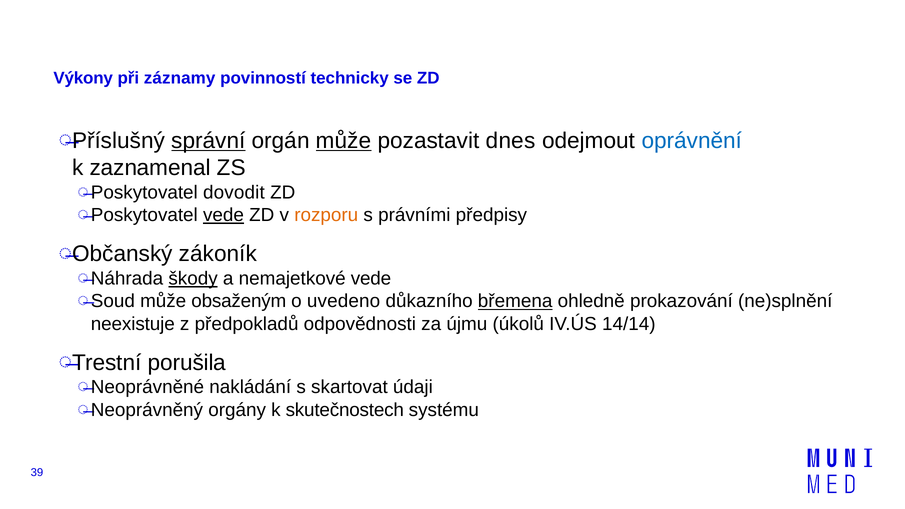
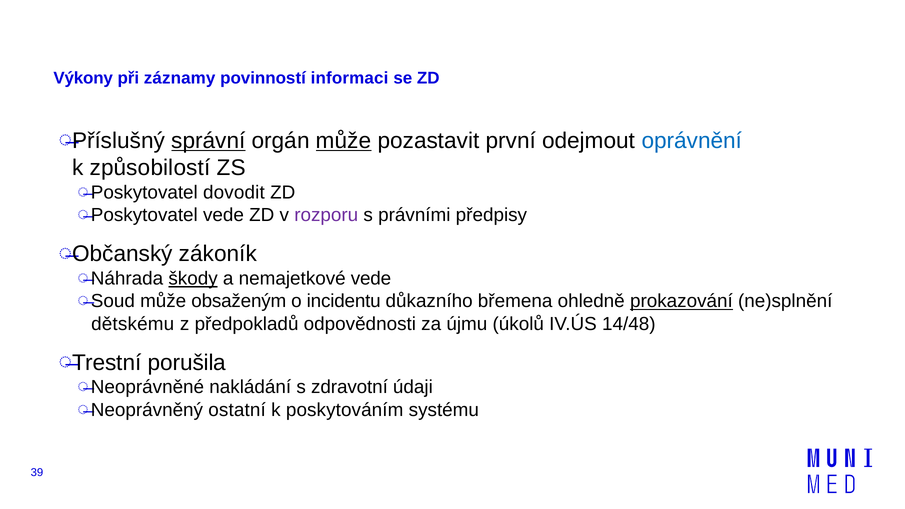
technicky: technicky -> informaci (350, 78)
dnes: dnes -> první (511, 141)
zaznamenal: zaznamenal -> způsobilostí (150, 168)
vede underline: present -> none (224, 215)
rozporu colour: orange -> purple (326, 215)
uvedeno: uvedeno -> incidentu (344, 301)
břemena underline: present -> none (515, 301)
prokazování underline: none -> present (681, 301)
neexistuje: neexistuje -> dětskému (133, 324)
14/14: 14/14 -> 14/48 (629, 324)
skartovat: skartovat -> zdravotní (349, 387)
orgány: orgány -> ostatní (237, 410)
skutečnostech: skutečnostech -> poskytováním (345, 410)
